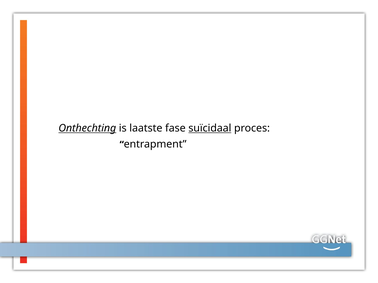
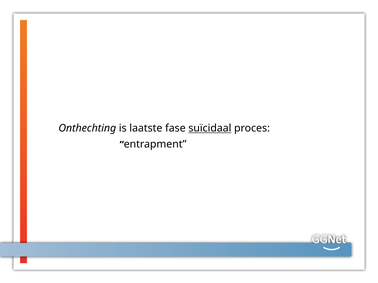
Onthechting underline: present -> none (87, 128)
